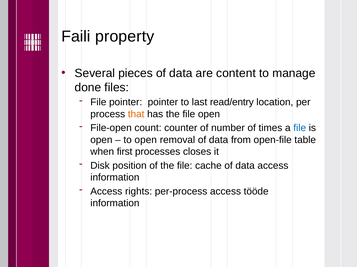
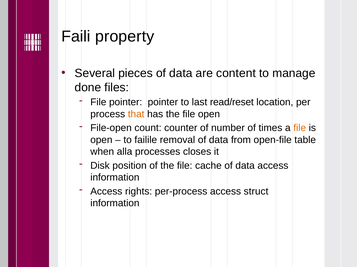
read/entry: read/entry -> read/reset (232, 103)
file colour: blue -> orange (300, 128)
to open: open -> failile (146, 140)
first: first -> alla (125, 152)
tööde: tööde -> struct (256, 192)
